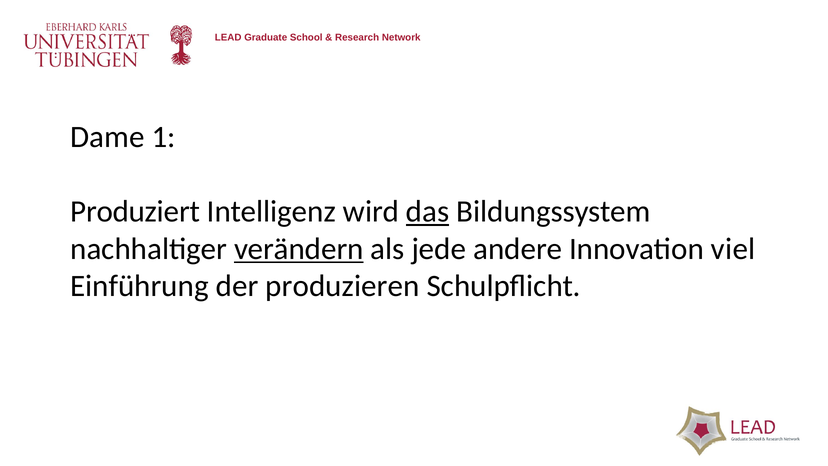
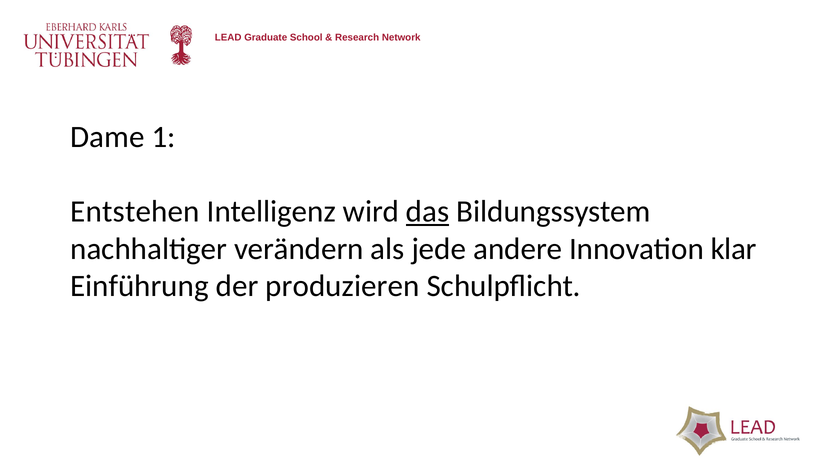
Produziert: Produziert -> Entstehen (135, 211)
verändern underline: present -> none (299, 249)
viel: viel -> klar (734, 249)
